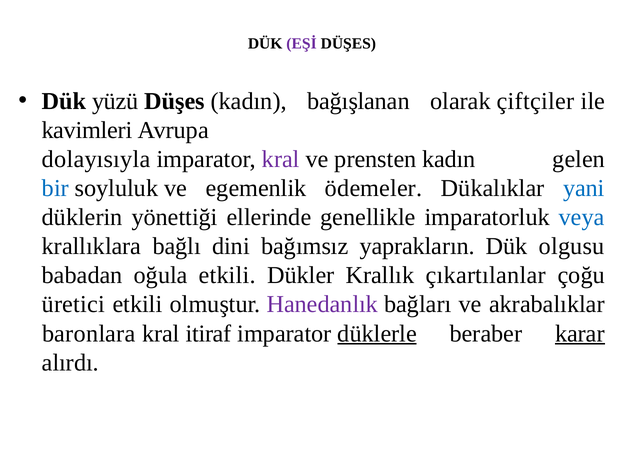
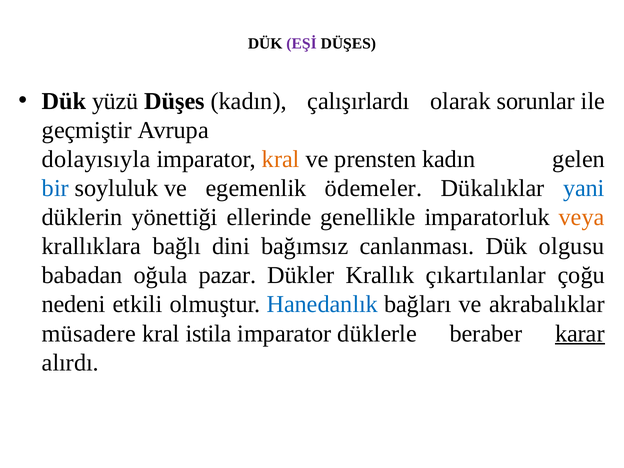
bağışlanan: bağışlanan -> çalışırlardı (359, 101)
çiftçiler: çiftçiler -> sorunlar (536, 101)
kavimleri: kavimleri -> geçmiştir (87, 130)
kral colour: purple -> orange (281, 159)
veya colour: blue -> orange (582, 217)
yaprakların: yaprakların -> canlanması (417, 246)
oğula etkili: etkili -> pazar (228, 275)
üretici: üretici -> nedeni (74, 304)
Hanedanlık colour: purple -> blue (322, 304)
baronlara: baronlara -> müsadere (89, 333)
itiraf: itiraf -> istila (209, 333)
düklerle underline: present -> none (377, 333)
